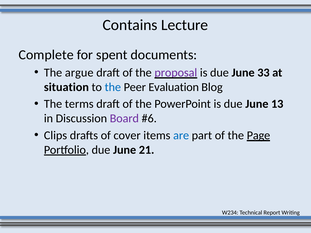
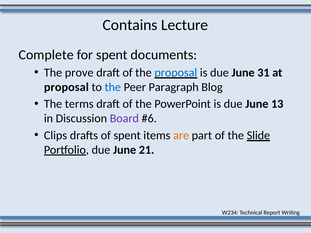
argue: argue -> prove (79, 73)
proposal colour: purple -> blue (176, 73)
33: 33 -> 31 (263, 73)
situation: situation -> proposal (66, 87)
Evaluation: Evaluation -> Paragraph (174, 87)
of cover: cover -> spent (127, 136)
are colour: blue -> orange (181, 136)
Page: Page -> Slide (258, 136)
